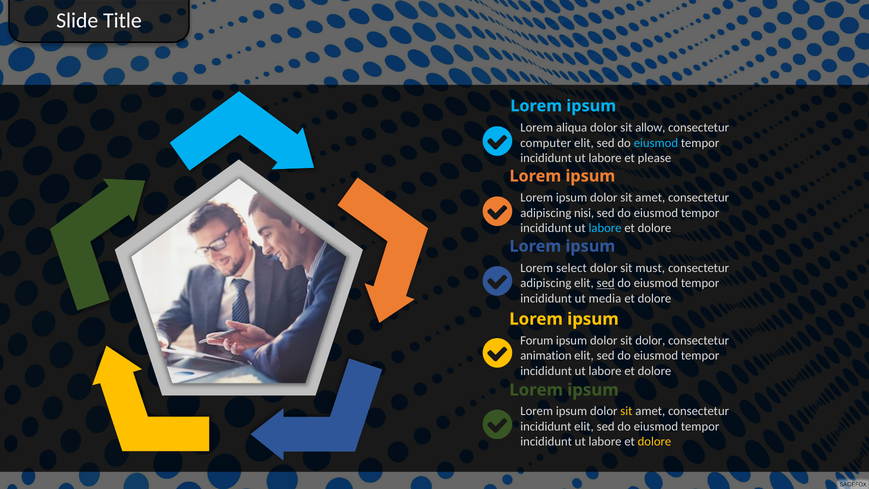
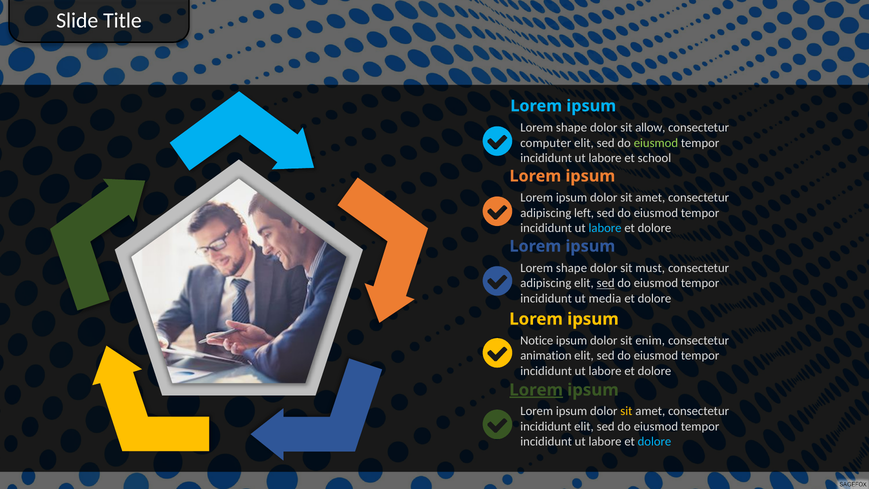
aliqua: aliqua -> shape (572, 128)
eiusmod colour: light blue -> light green (656, 143)
please: please -> school (654, 158)
nisi: nisi -> left (584, 213)
select: select -> shape (572, 268)
Forum: Forum -> Notice (537, 340)
sit dolor: dolor -> enim (650, 340)
Lorem underline: none -> present (536, 390)
dolore colour: yellow -> light blue (655, 442)
